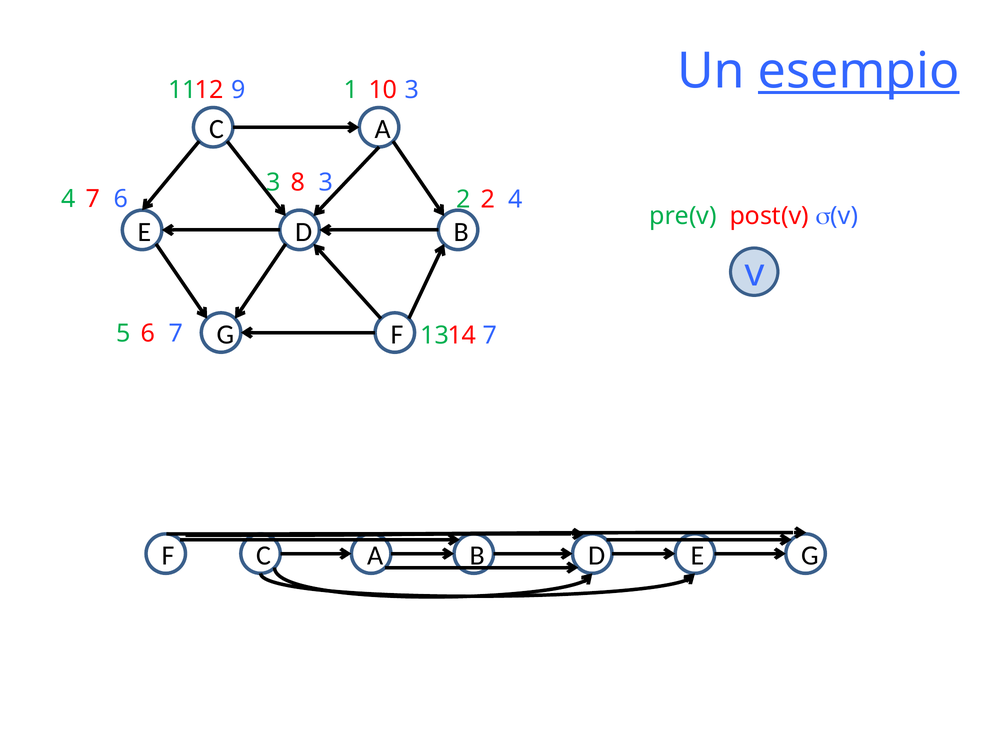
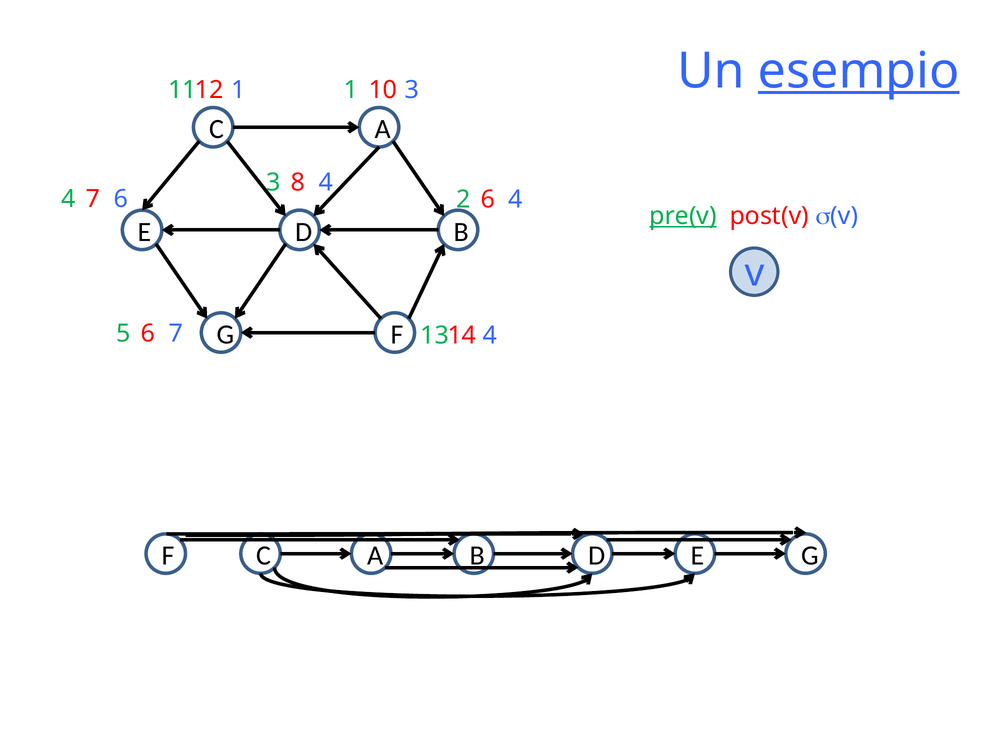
11 9: 9 -> 1 (238, 90)
3 3: 3 -> 4 (326, 182)
6 2: 2 -> 6 (488, 199)
pre(v underline: none -> present (683, 216)
13 7: 7 -> 4 (490, 336)
